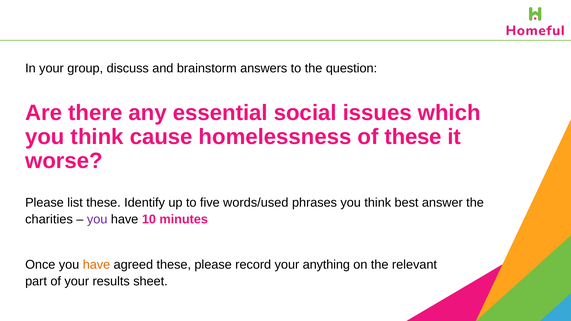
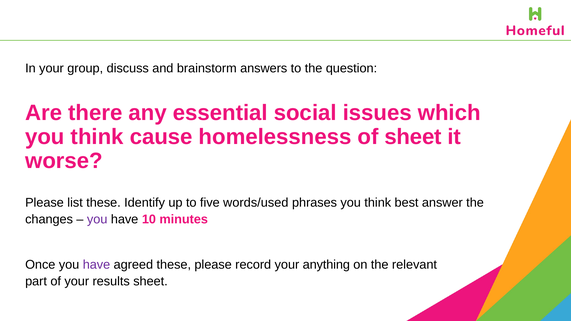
of these: these -> sheet (413, 137)
charities: charities -> changes (49, 219)
have colour: orange -> purple (96, 265)
